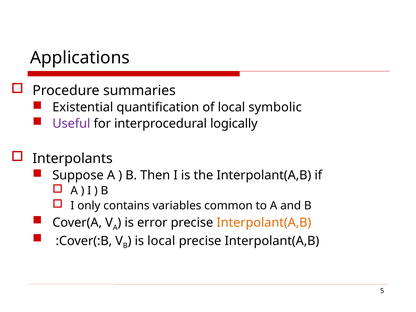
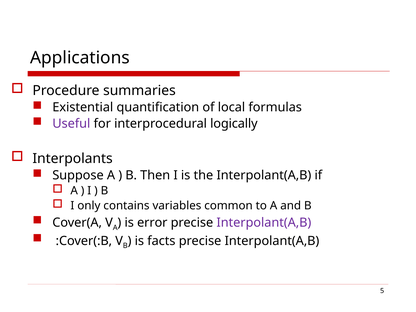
symbolic: symbolic -> formulas (275, 107)
Interpolant(A,B colour: orange -> purple (264, 223)
is local: local -> facts (161, 241)
